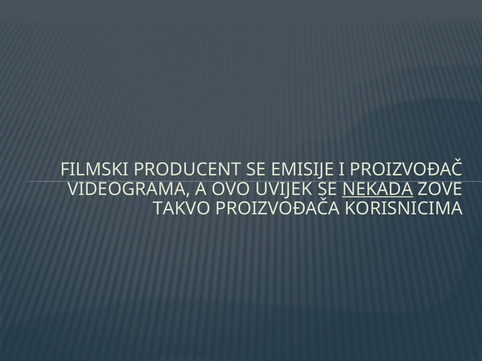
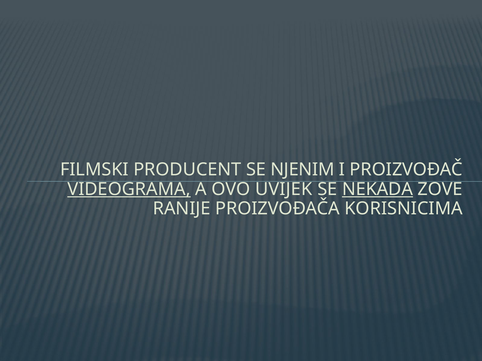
EMISIJE: EMISIJE -> NJENIM (302, 170)
VIDEOGRAMA underline: none -> present (129, 189)
TAKVO: TAKVO -> RANIJE (182, 209)
